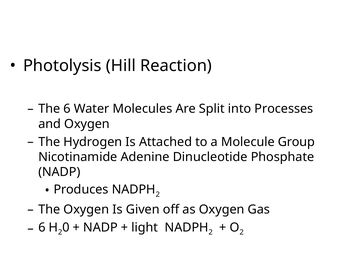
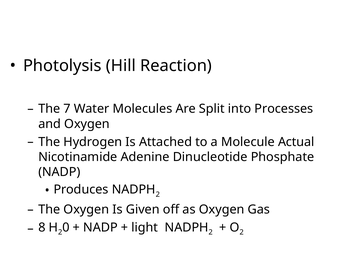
The 6: 6 -> 7 (67, 109)
Group: Group -> Actual (296, 142)
6: 6 -> 8 (42, 228)
